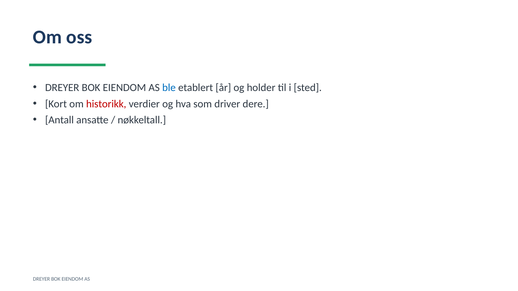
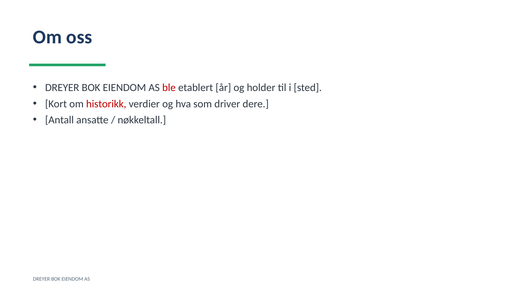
ble colour: blue -> red (169, 88)
